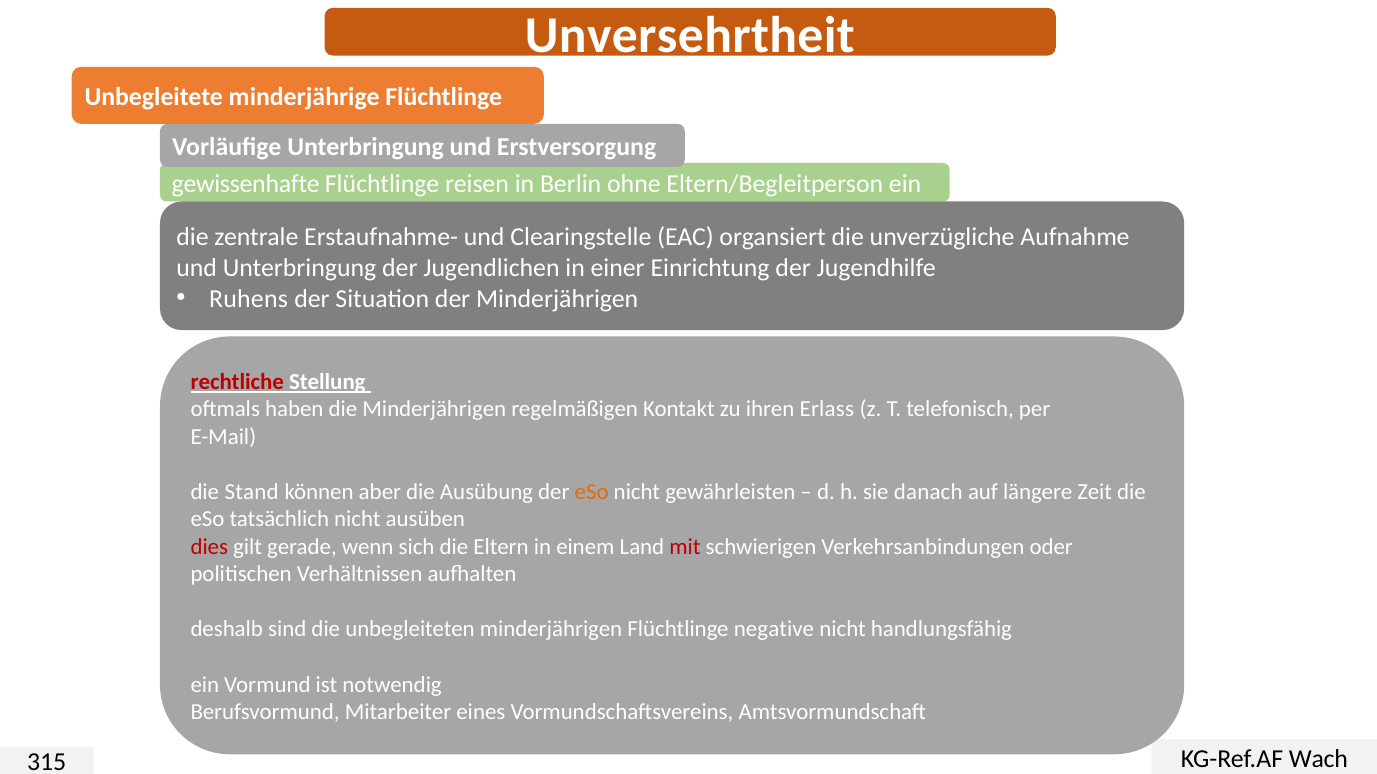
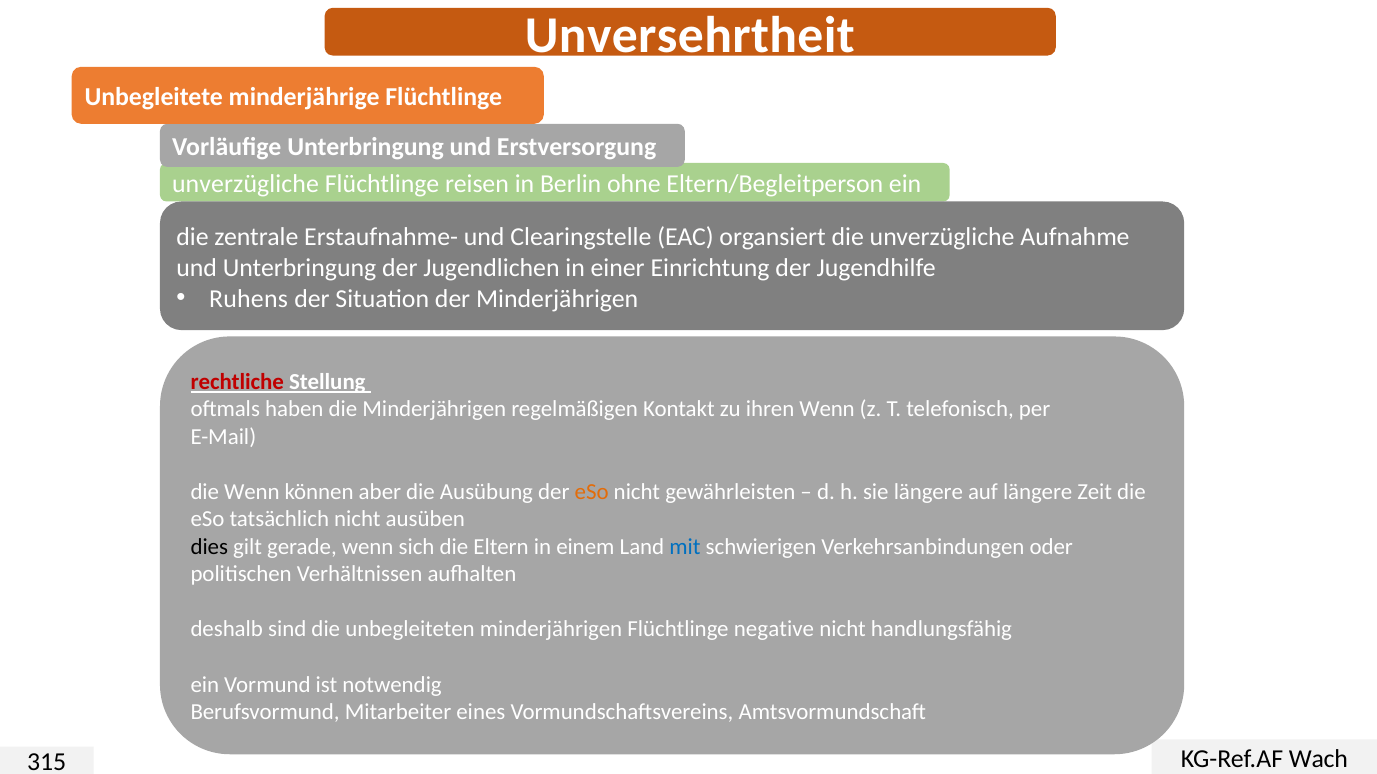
gewissenhafte: gewissenhafte -> unverzügliche (246, 184)
ihren Erlass: Erlass -> Wenn (827, 410)
die Stand: Stand -> Wenn (252, 492)
sie danach: danach -> längere (928, 492)
dies colour: red -> black (209, 547)
mit colour: red -> blue (685, 547)
